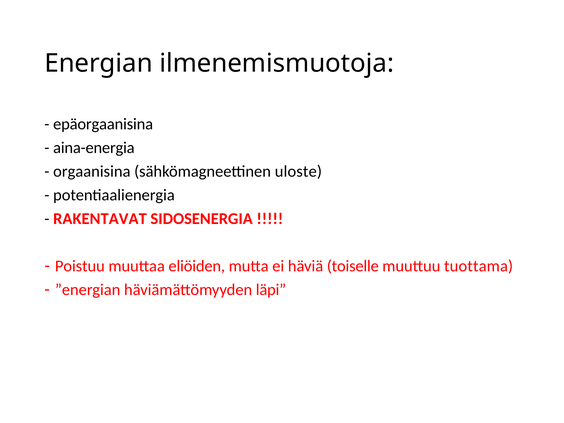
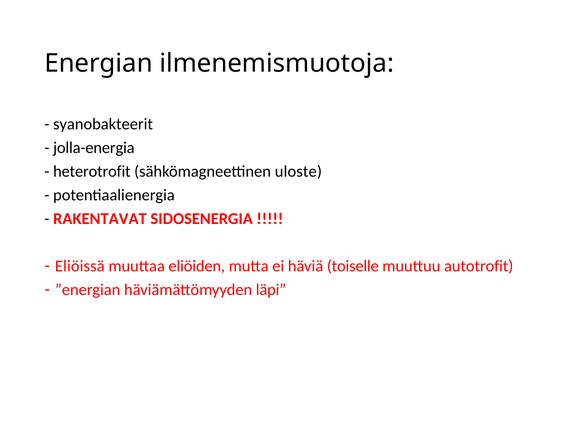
epäorgaanisina: epäorgaanisina -> syanobakteerit (103, 124)
aina-energia: aina-energia -> jolla-energia (94, 148)
orgaanisina: orgaanisina -> heterotrofit (92, 171)
Poistuu: Poistuu -> Eliöissä (80, 266)
tuottama: tuottama -> autotrofit (479, 266)
